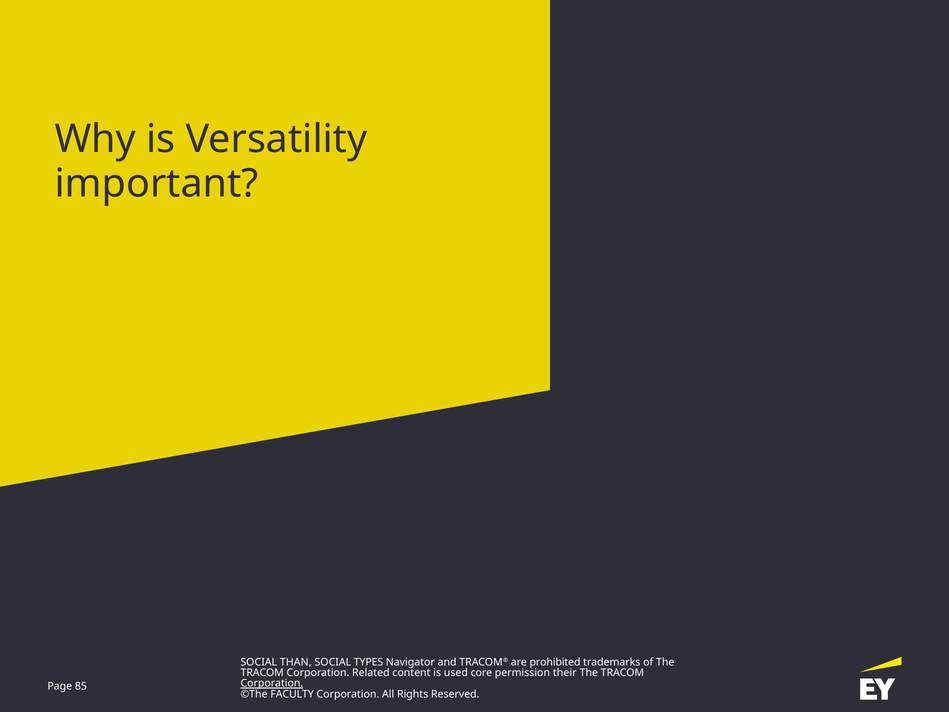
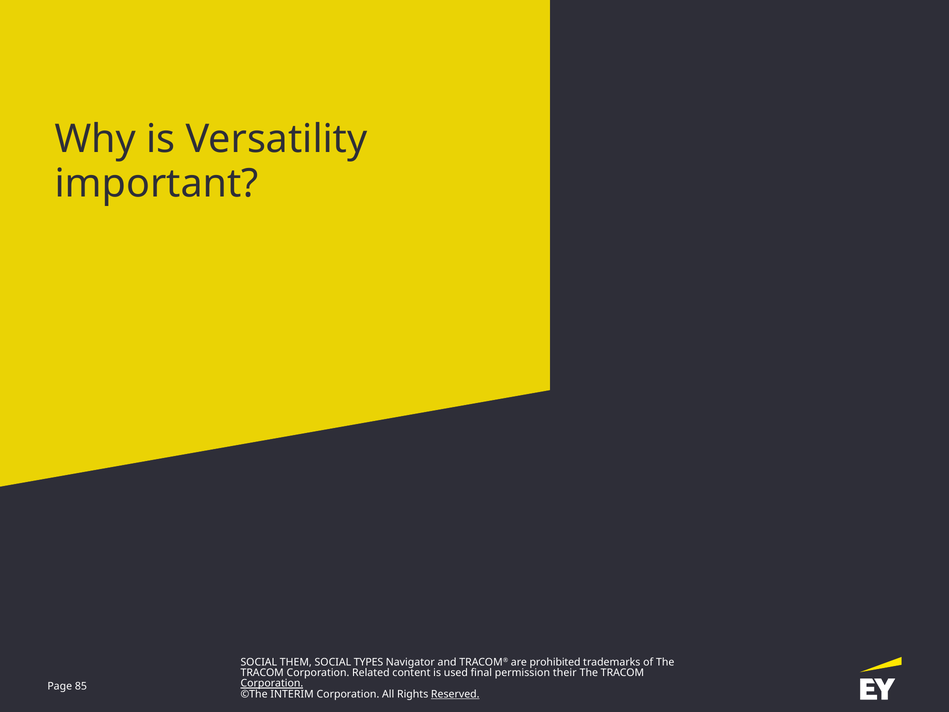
THAN: THAN -> THEM (296, 662)
core: core -> final (481, 673)
FACULTY: FACULTY -> INTERIM (292, 694)
Reserved underline: none -> present (455, 694)
